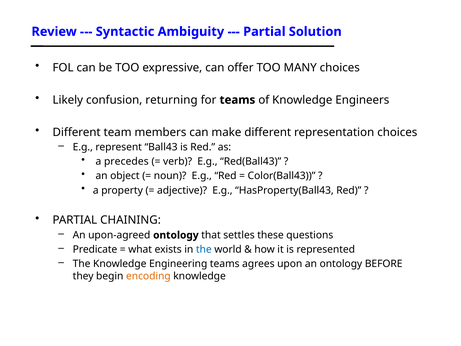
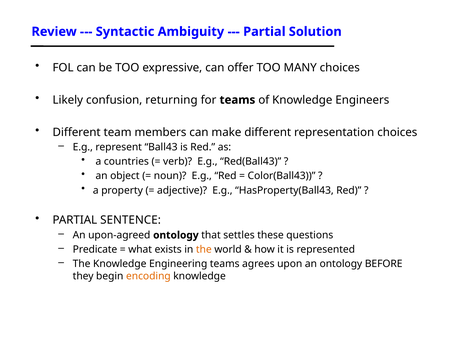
precedes: precedes -> countries (126, 161)
CHAINING: CHAINING -> SENTENCE (131, 220)
the colour: blue -> orange (204, 249)
